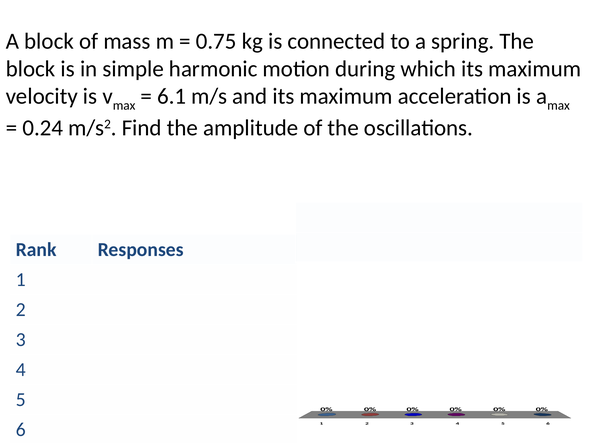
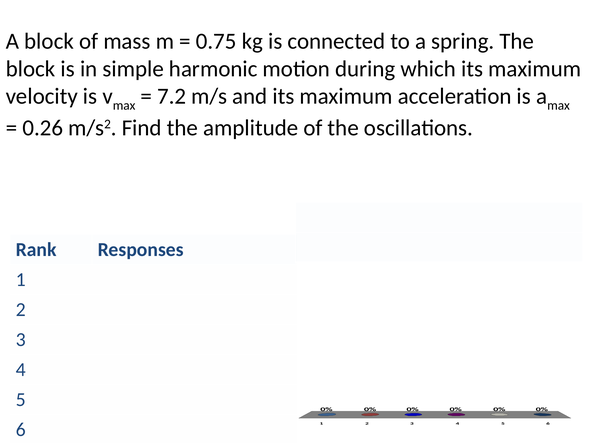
6.1: 6.1 -> 7.2 (172, 96)
0.24: 0.24 -> 0.26 (43, 128)
